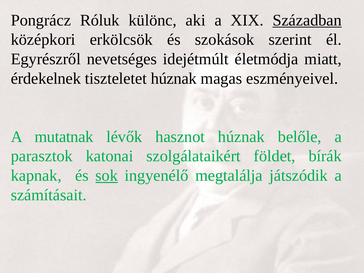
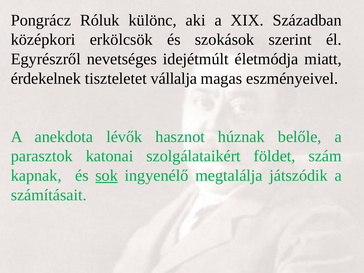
Században underline: present -> none (307, 20)
tiszteletet húznak: húznak -> vállalja (174, 78)
mutatnak: mutatnak -> anekdota (64, 137)
bírák: bírák -> szám (325, 156)
